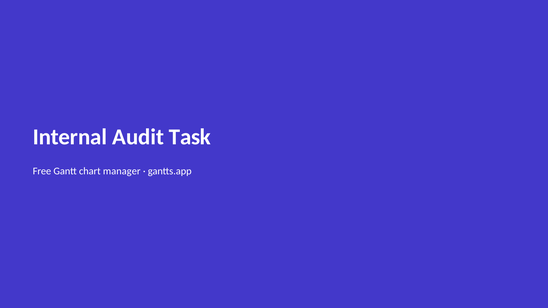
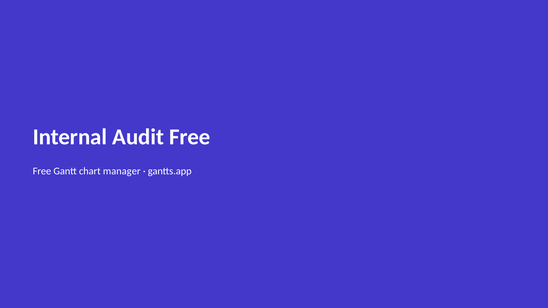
Audit Task: Task -> Free (190, 137)
